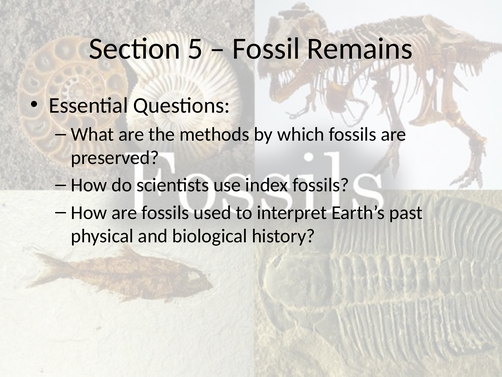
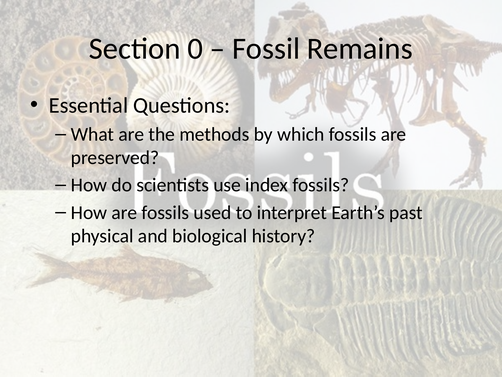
5: 5 -> 0 (195, 49)
